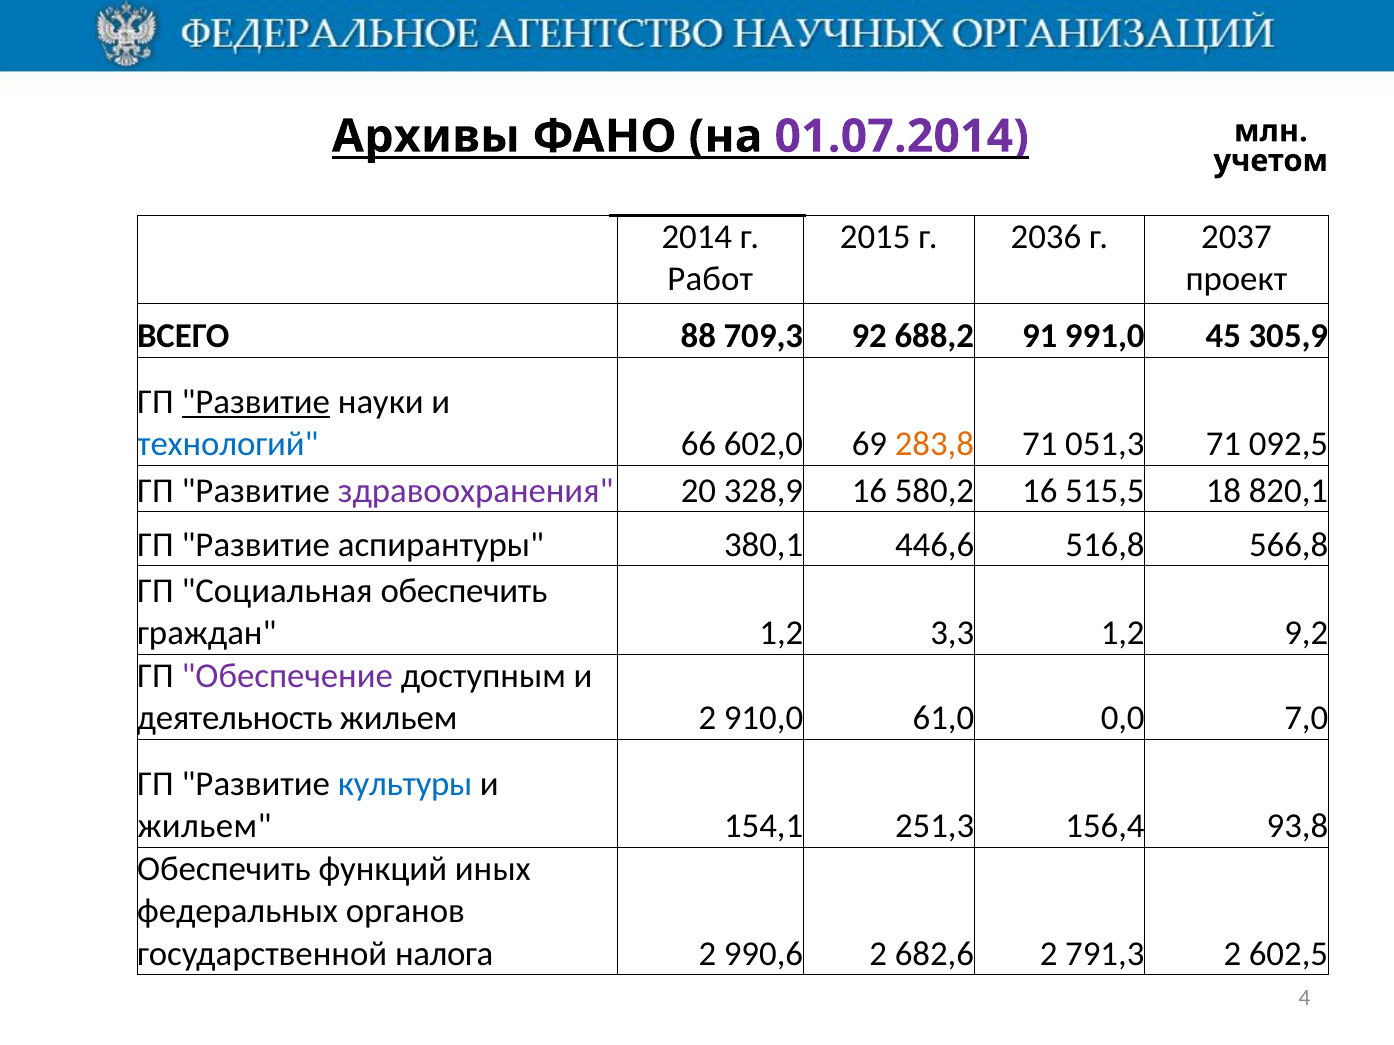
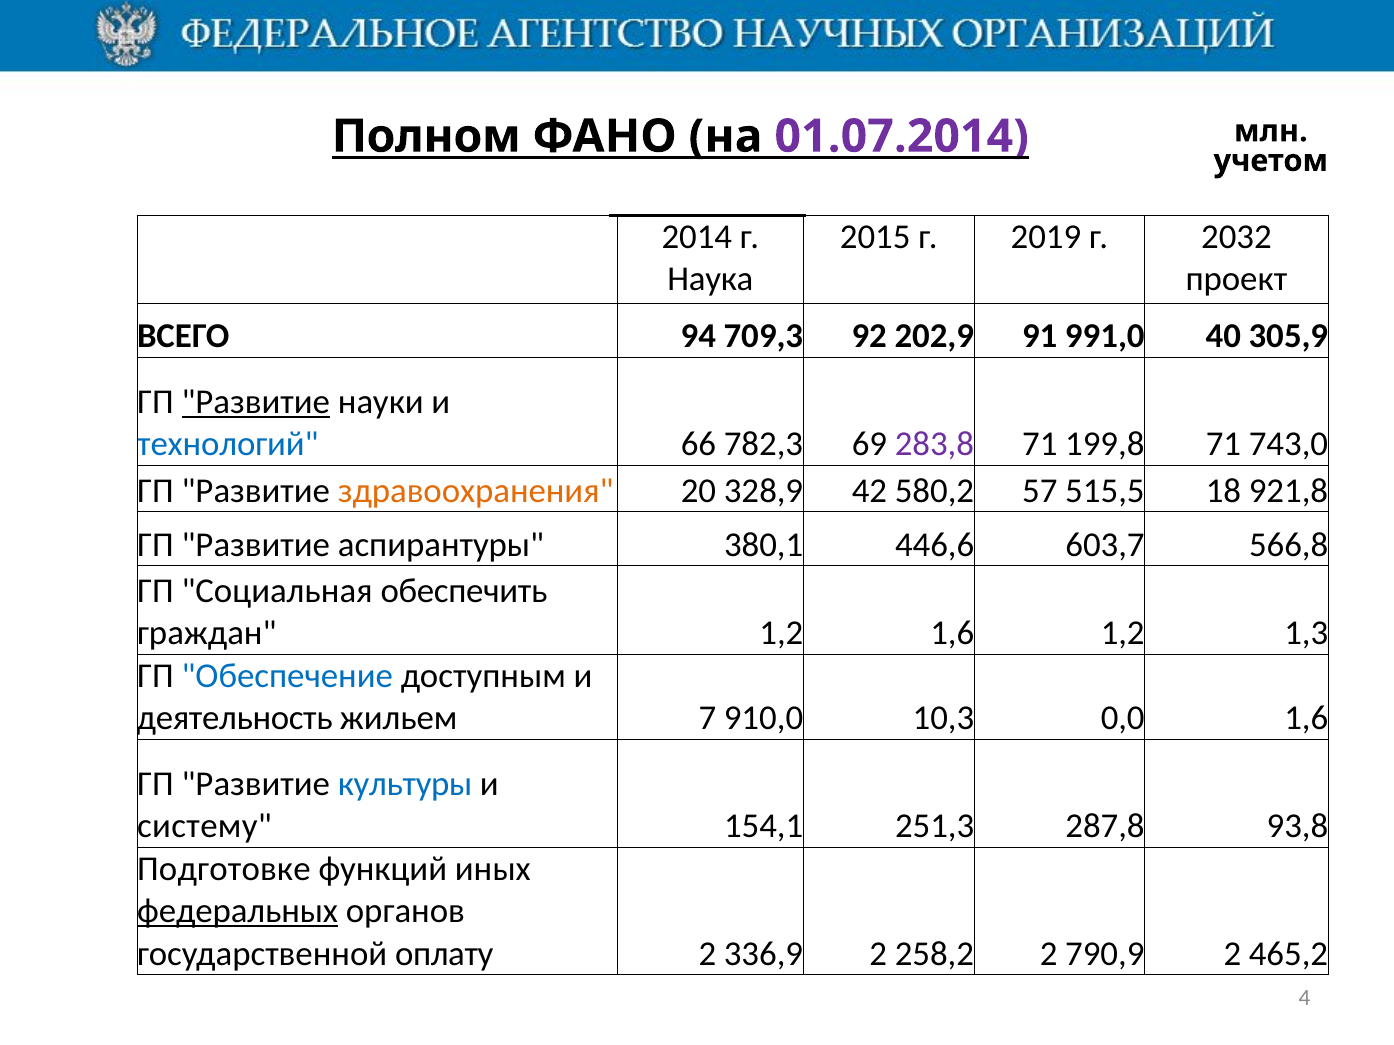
Архивы: Архивы -> Полном (426, 136)
2036: 2036 -> 2019 (1046, 237)
2037: 2037 -> 2032 (1236, 237)
Работ: Работ -> Наука (710, 280)
88: 88 -> 94 (698, 336)
688,2: 688,2 -> 202,9 (934, 336)
45: 45 -> 40 (1223, 336)
602,0: 602,0 -> 782,3 (763, 445)
283,8 colour: orange -> purple (934, 445)
051,3: 051,3 -> 199,8 (1105, 445)
092,5: 092,5 -> 743,0 (1288, 445)
здравоохранения colour: purple -> orange (476, 491)
328,9 16: 16 -> 42 (869, 491)
580,2 16: 16 -> 57 (1040, 491)
820,1: 820,1 -> 921,8 (1288, 491)
516,8: 516,8 -> 603,7 (1105, 545)
1,2 3,3: 3,3 -> 1,6 (952, 633)
9,2: 9,2 -> 1,3 (1306, 633)
Обеспечение colour: purple -> blue (287, 676)
жильем 2: 2 -> 7 (707, 719)
61,0: 61,0 -> 10,3 (943, 719)
0,0 7,0: 7,0 -> 1,6 (1306, 719)
жильем: жильем -> систему (205, 827)
156,4: 156,4 -> 287,8 (1105, 827)
Обеспечить: Обеспечить -> Подготовке (224, 869)
федеральных underline: none -> present (238, 912)
налога: налога -> оплату (444, 954)
990,6: 990,6 -> 336,9 (763, 954)
682,6: 682,6 -> 258,2 (934, 954)
791,3: 791,3 -> 790,9 (1105, 954)
602,5: 602,5 -> 465,2 (1288, 954)
